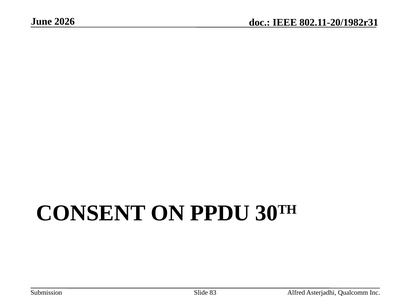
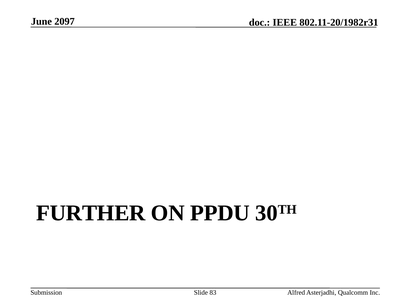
2026: 2026 -> 2097 (65, 22)
CONSENT: CONSENT -> FURTHER (91, 213)
